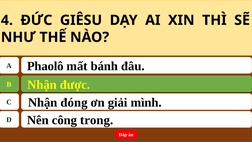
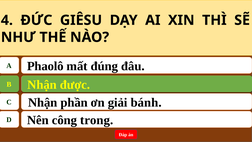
bánh: bánh -> đúng (104, 66)
đóng: đóng -> phần (74, 102)
mình: mình -> bánh (146, 102)
